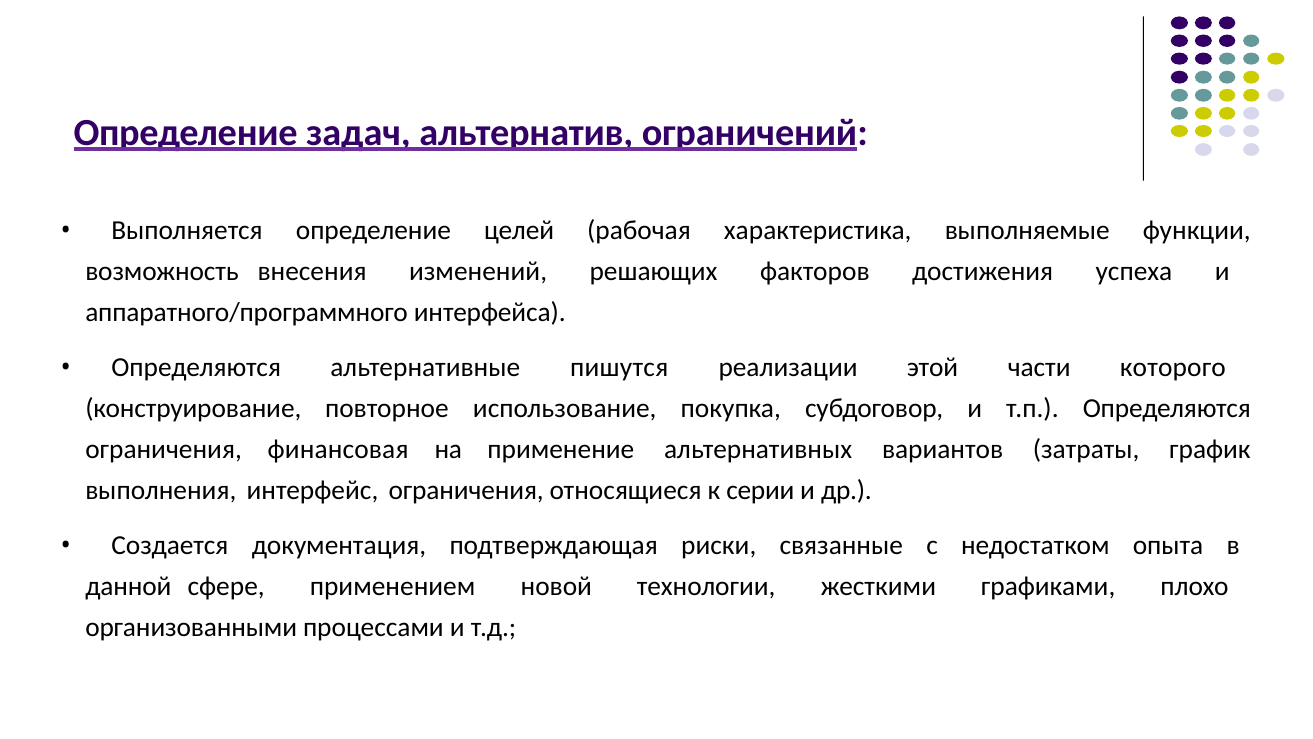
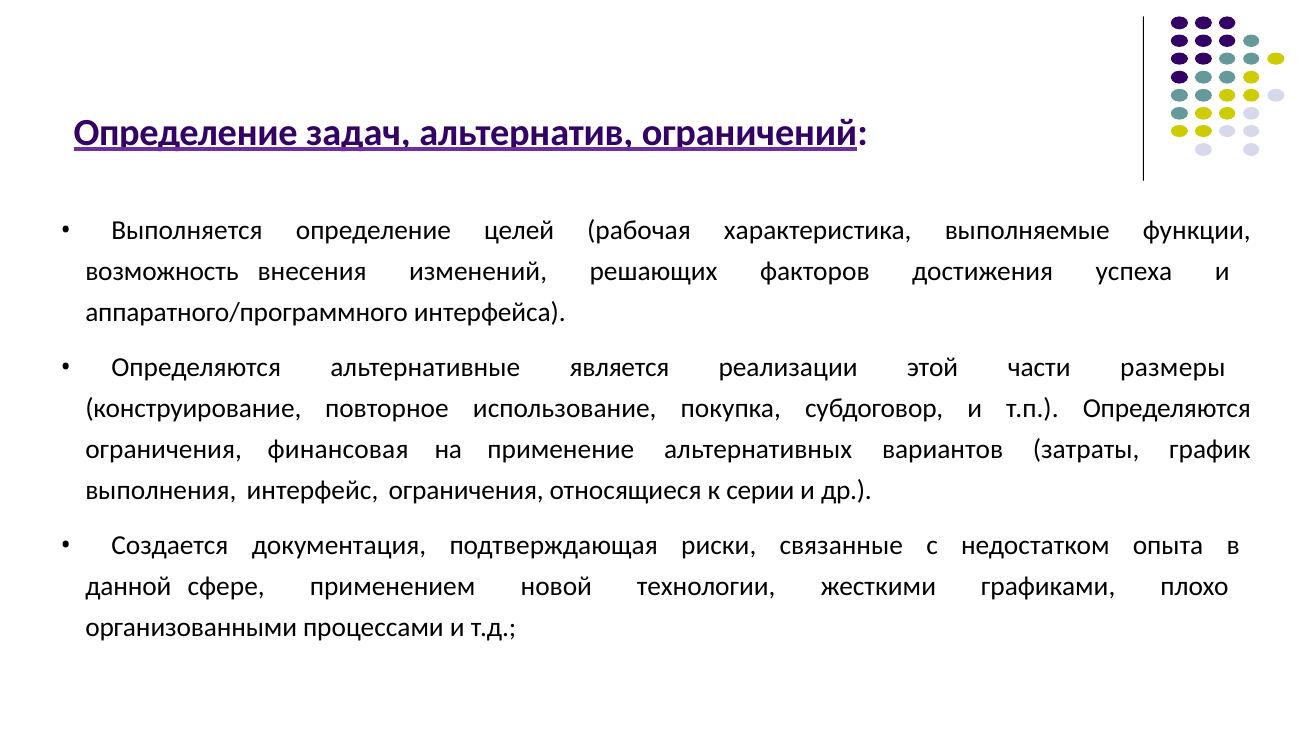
пишутся: пишутся -> является (619, 367)
которого: которого -> размеры (1173, 367)
